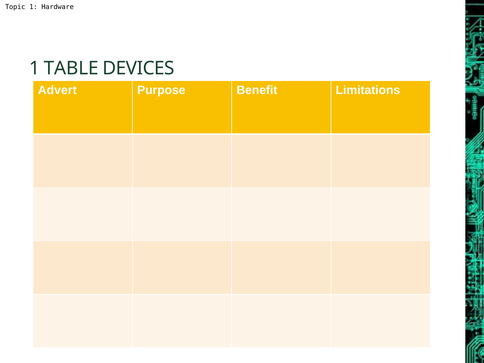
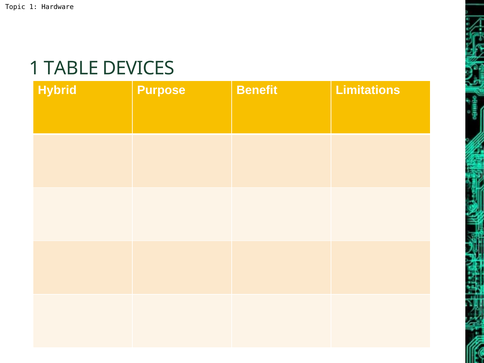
Advert: Advert -> Hybrid (57, 90)
